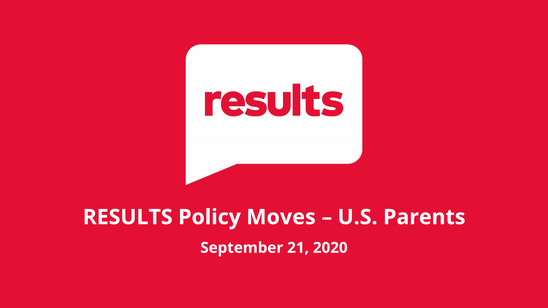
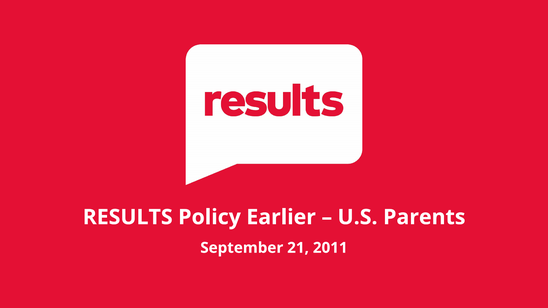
Moves: Moves -> Earlier (281, 217)
2020: 2020 -> 2011 (330, 248)
